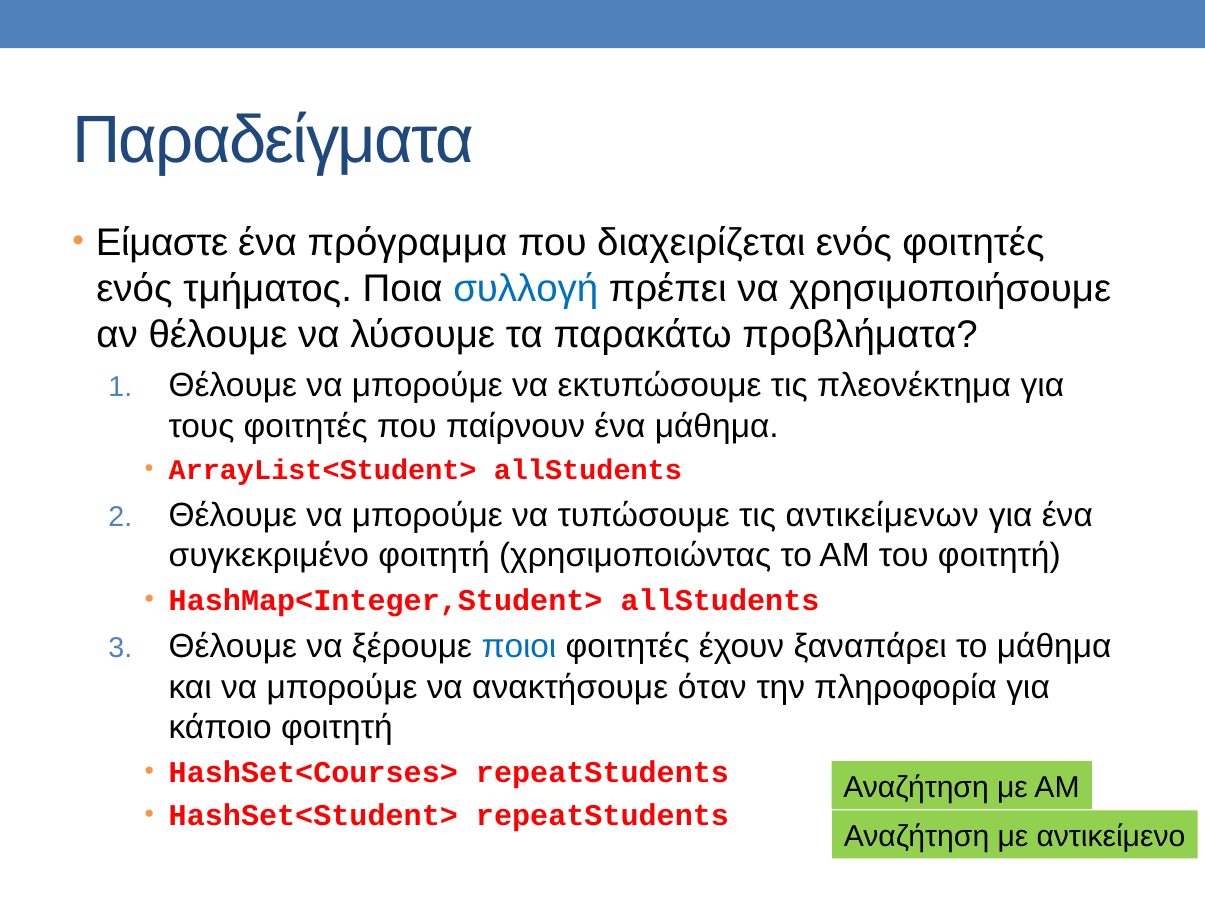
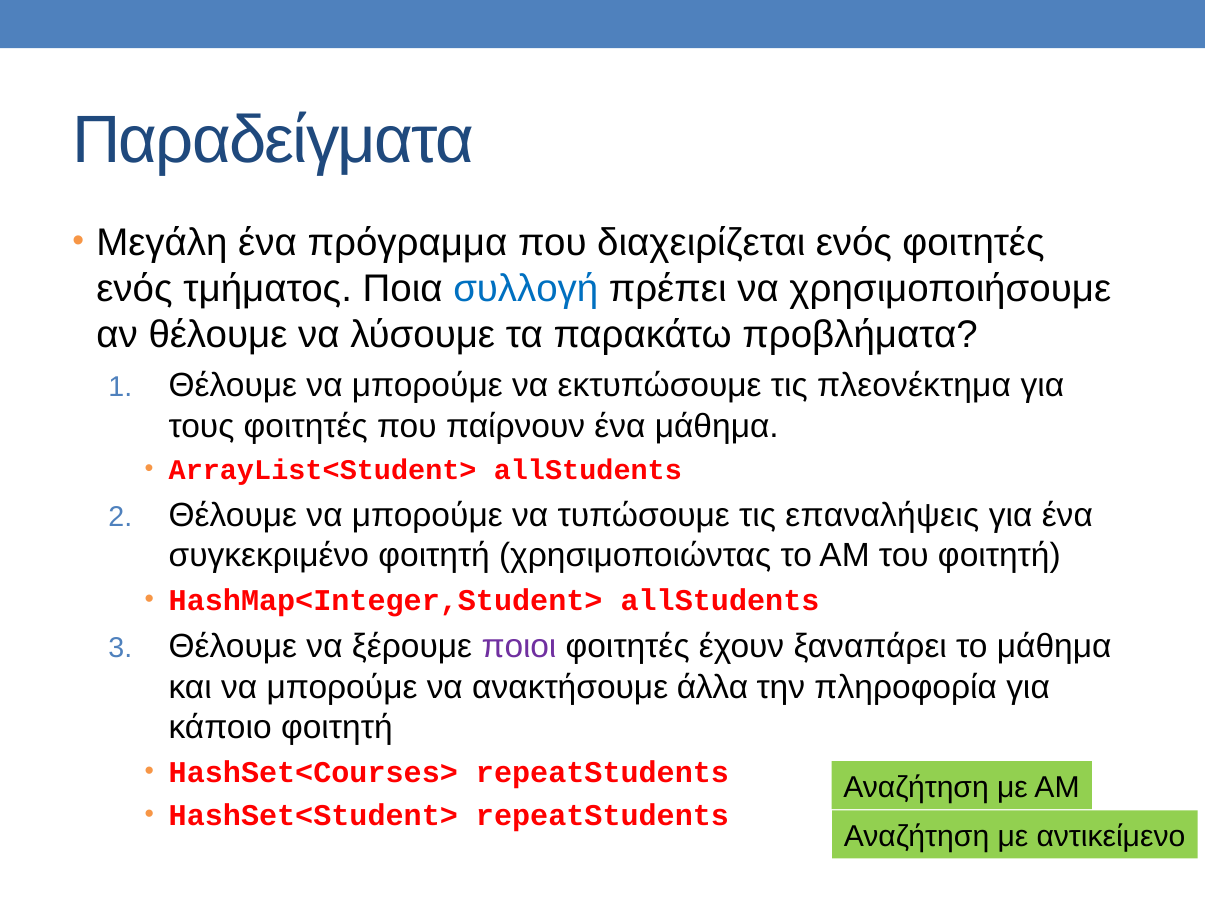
Είμαστε: Είμαστε -> Μεγάλη (162, 243)
αντικείμενων: αντικείμενων -> επαναλήψεις (882, 515)
ποιοι colour: blue -> purple (519, 647)
όταν: όταν -> άλλα (713, 687)
